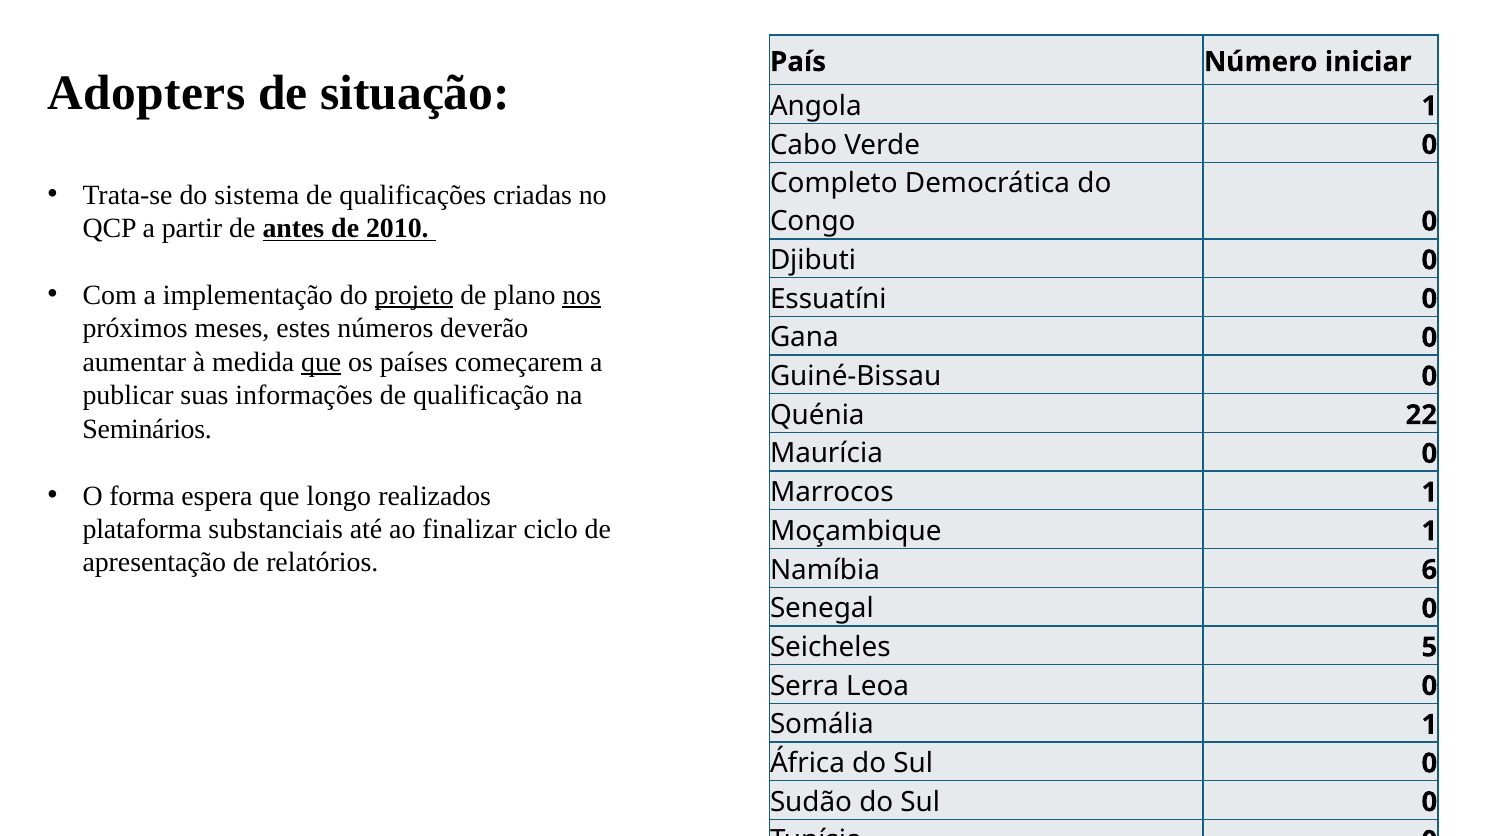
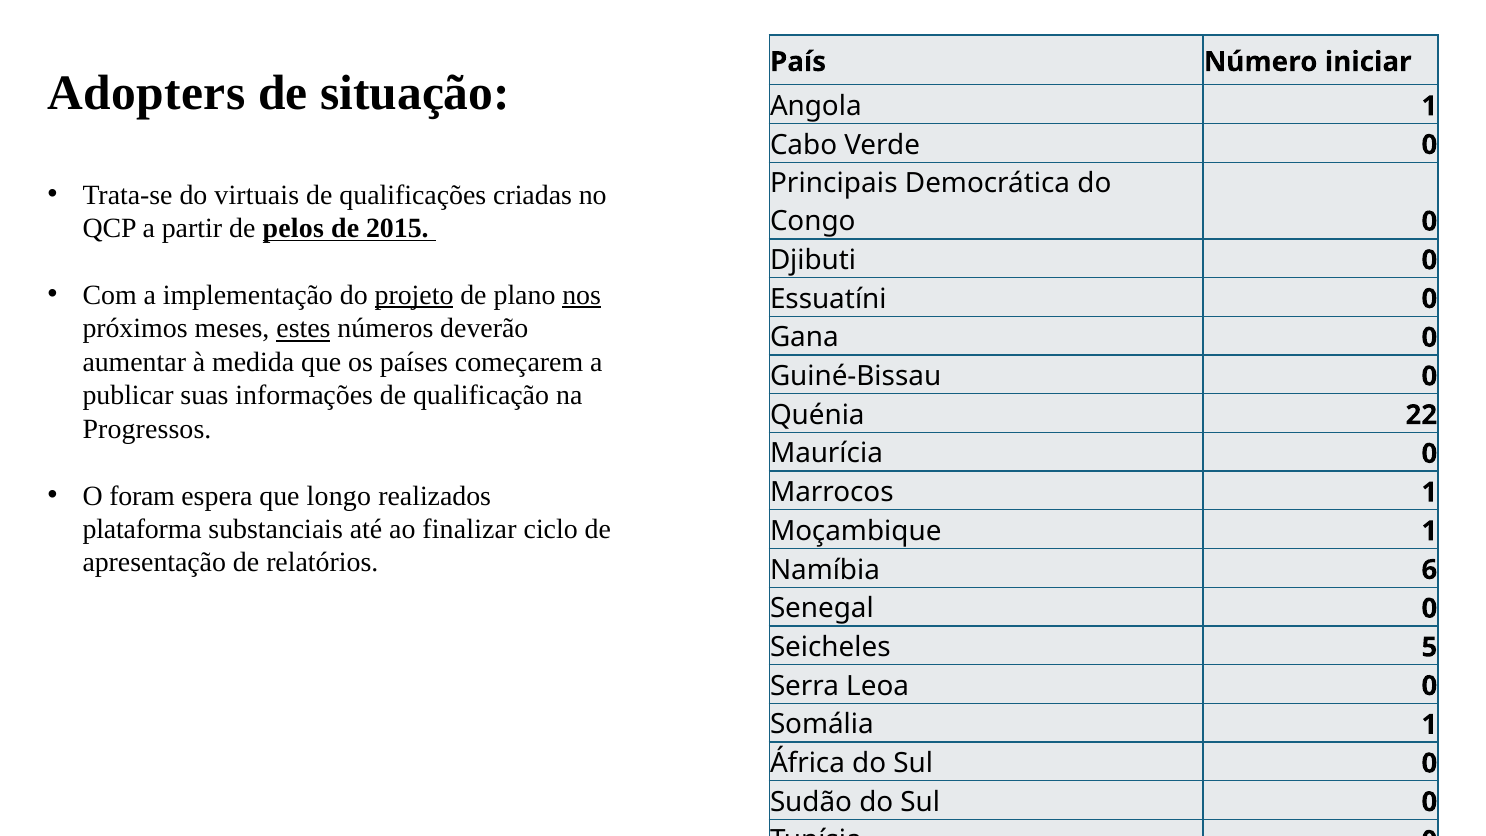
Completo: Completo -> Principais (834, 184)
sistema: sistema -> virtuais (257, 195)
antes: antes -> pelos (293, 228)
2010: 2010 -> 2015 (397, 228)
estes underline: none -> present (303, 329)
que underline: present -> none (321, 362)
Seminários: Seminários -> Progressos (147, 429)
forma: forma -> foram (142, 496)
